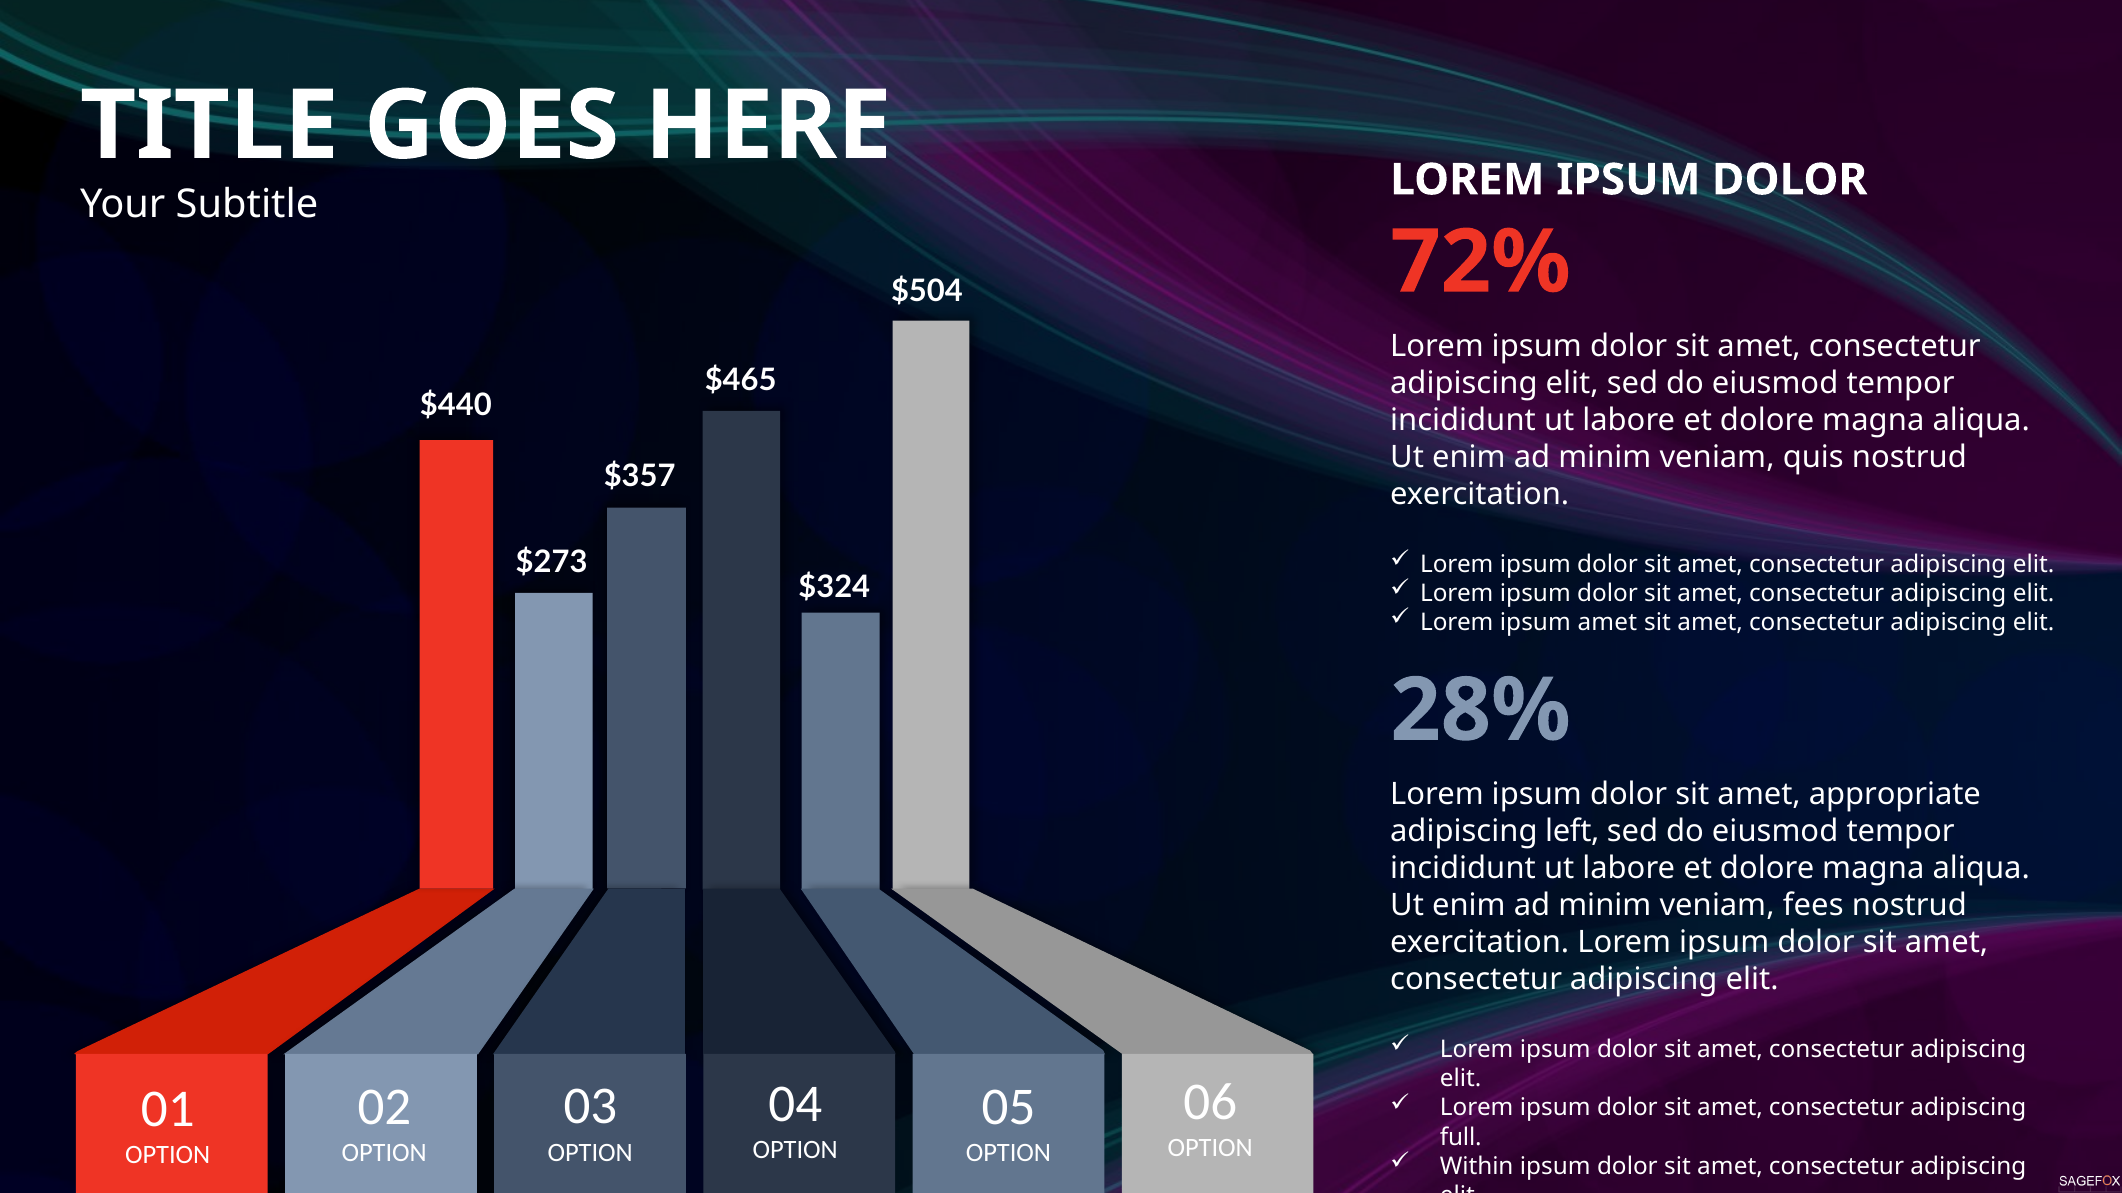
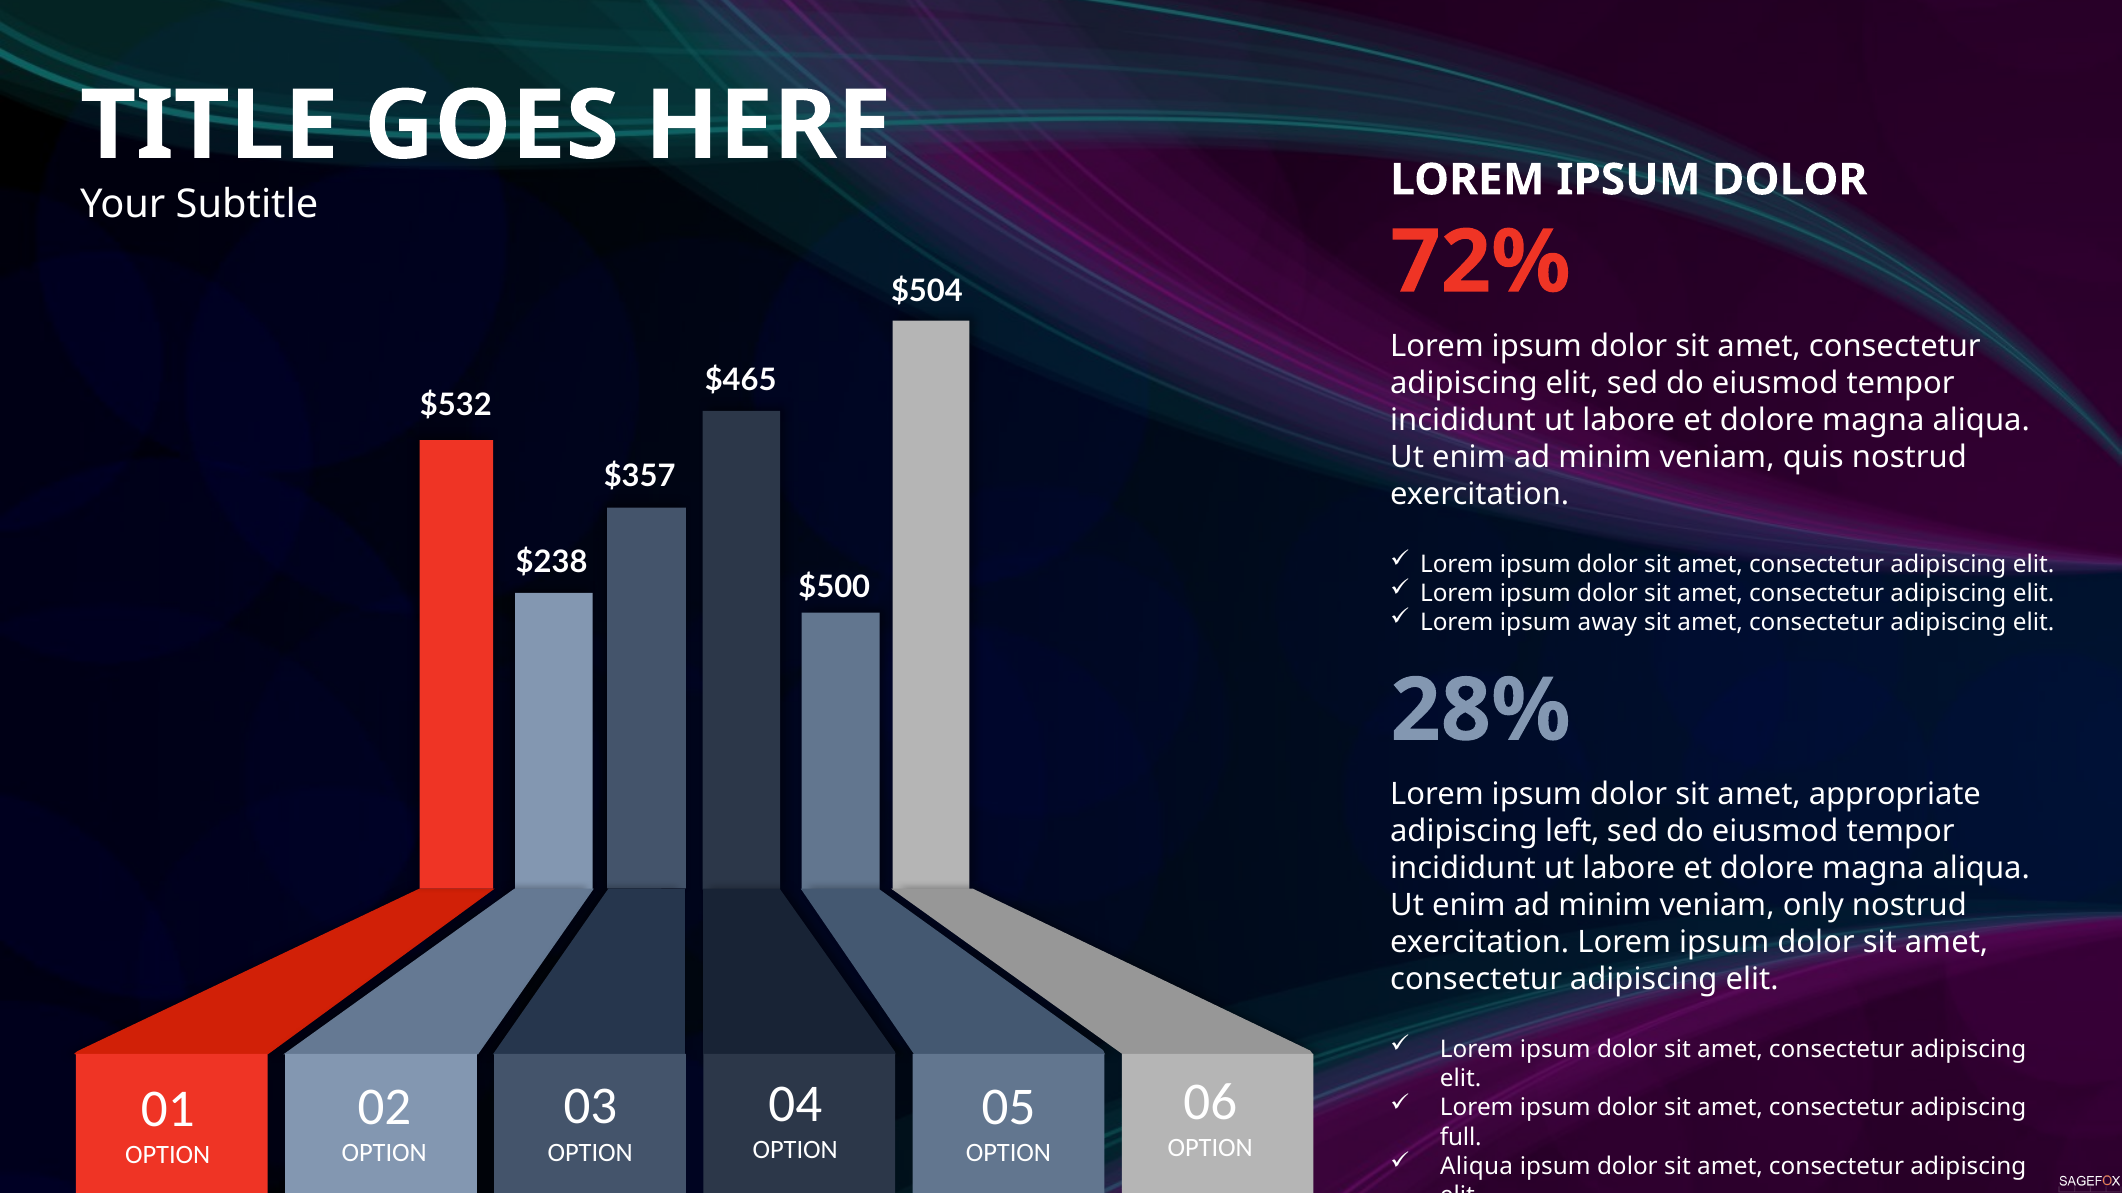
$440: $440 -> $532 (456, 405)
$273: $273 -> $238 (552, 563)
$324: $324 -> $500 (834, 587)
ipsum amet: amet -> away (1607, 623)
fees: fees -> only (1813, 906)
Within: Within -> Aliqua (1477, 1167)
